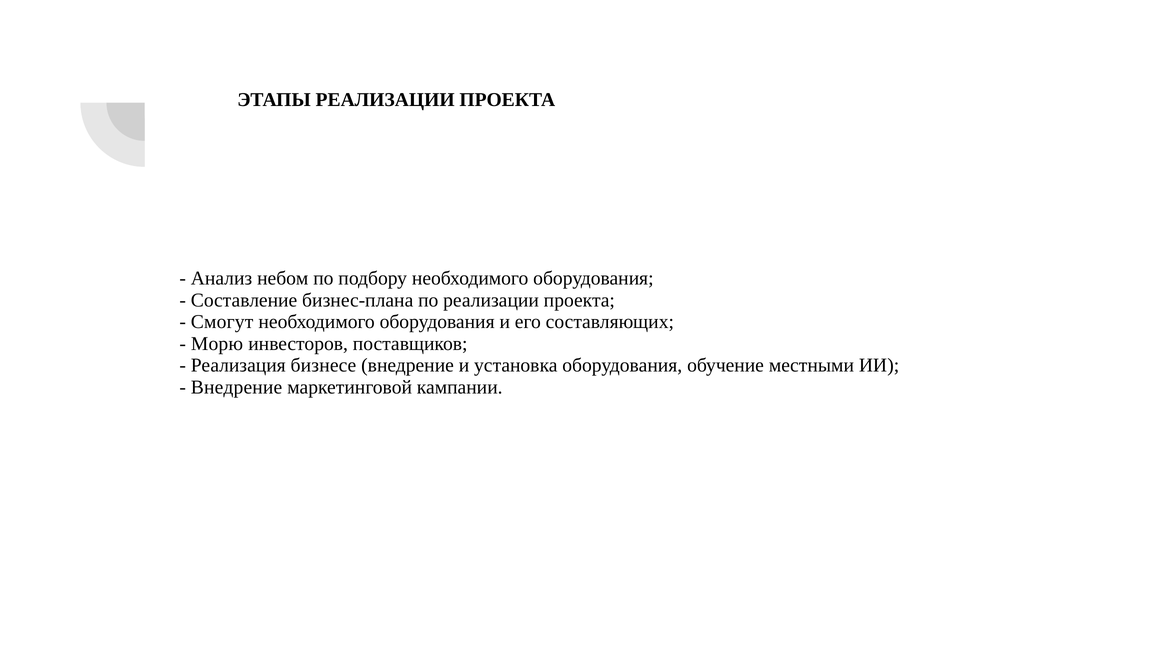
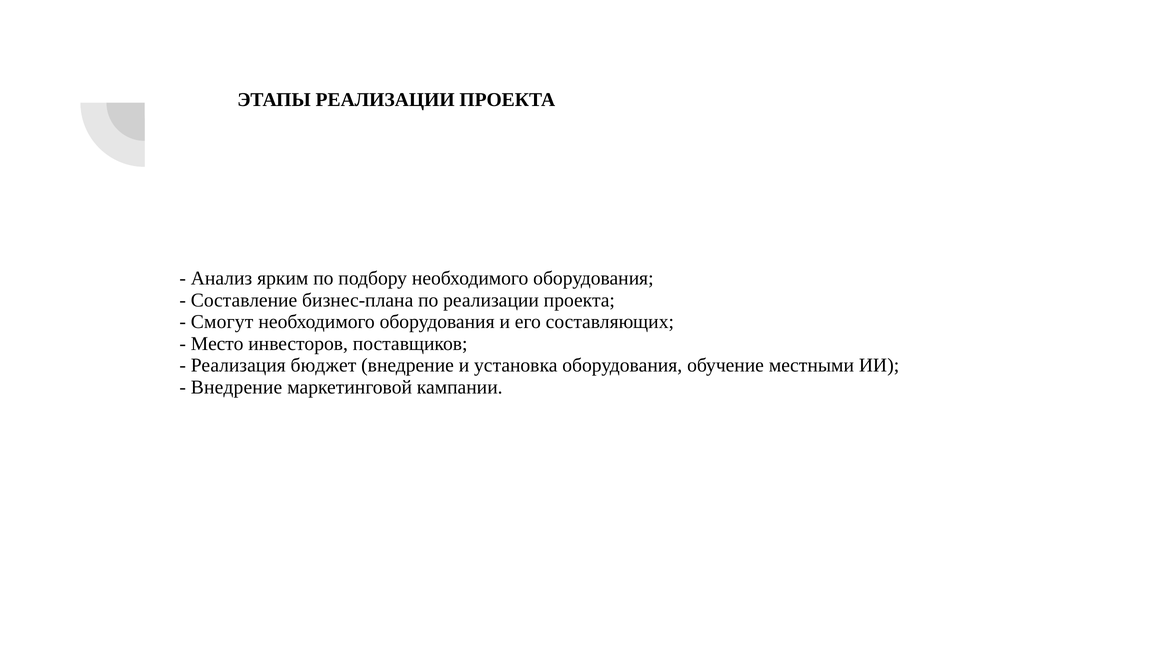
небом: небом -> ярким (283, 279)
Морю: Морю -> Место (217, 344)
бизнесе: бизнесе -> бюджет (323, 366)
